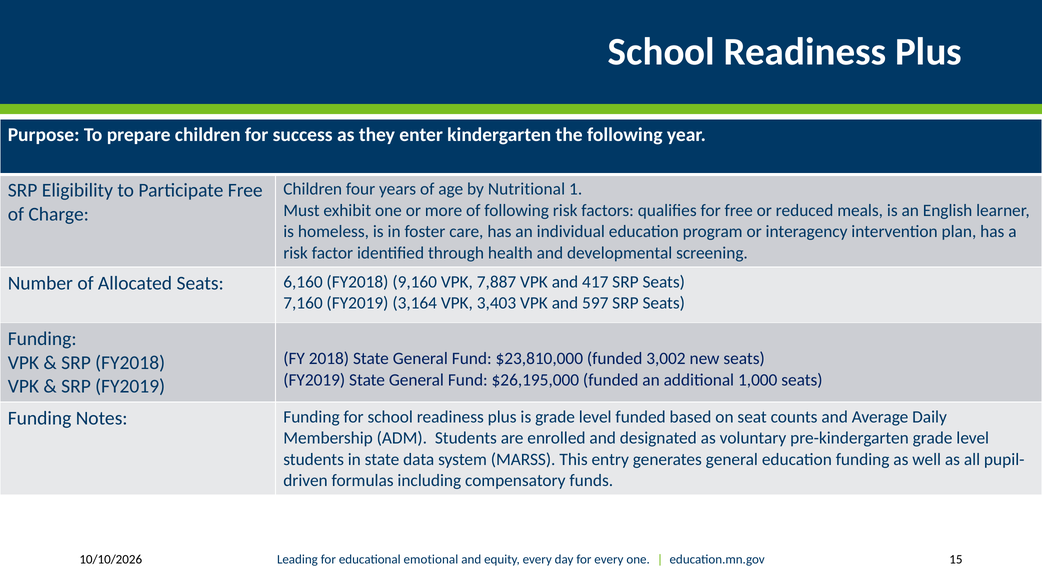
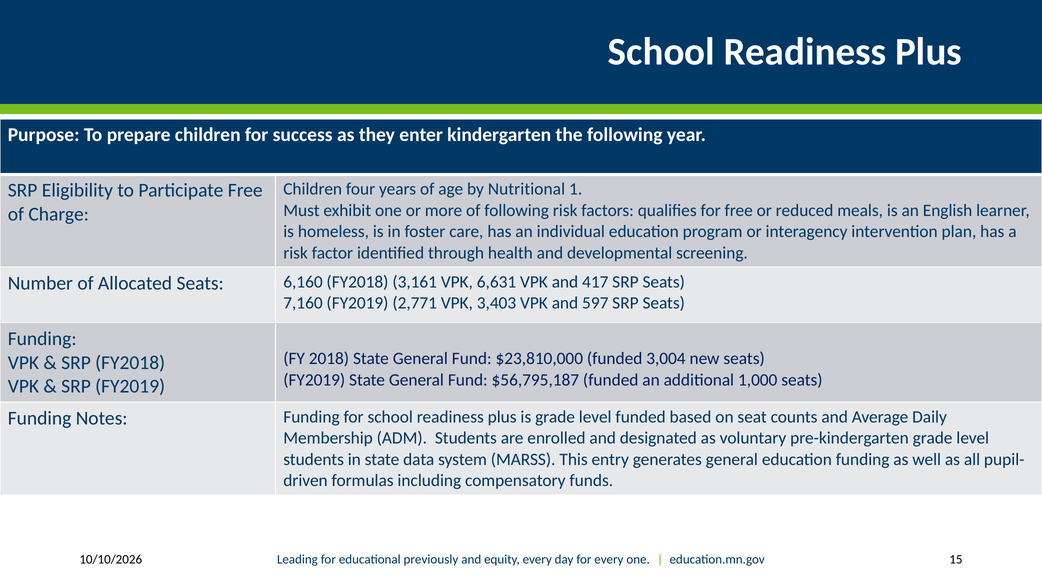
9,160: 9,160 -> 3,161 (415, 282)
7,887: 7,887 -> 6,631 (497, 282)
3,164: 3,164 -> 2,771 (415, 303)
3,002: 3,002 -> 3,004 (666, 359)
$26,195,000: $26,195,000 -> $56,795,187 (535, 380)
emotional: emotional -> previously (431, 560)
